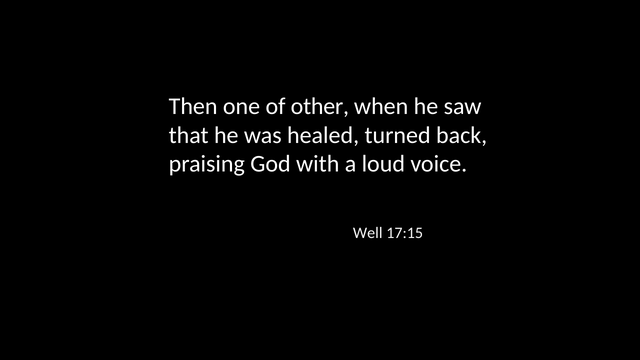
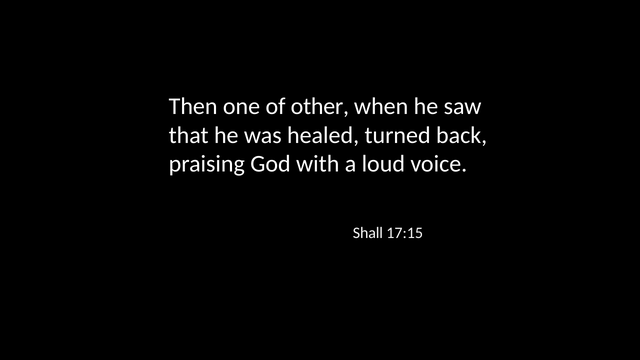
Well: Well -> Shall (368, 233)
